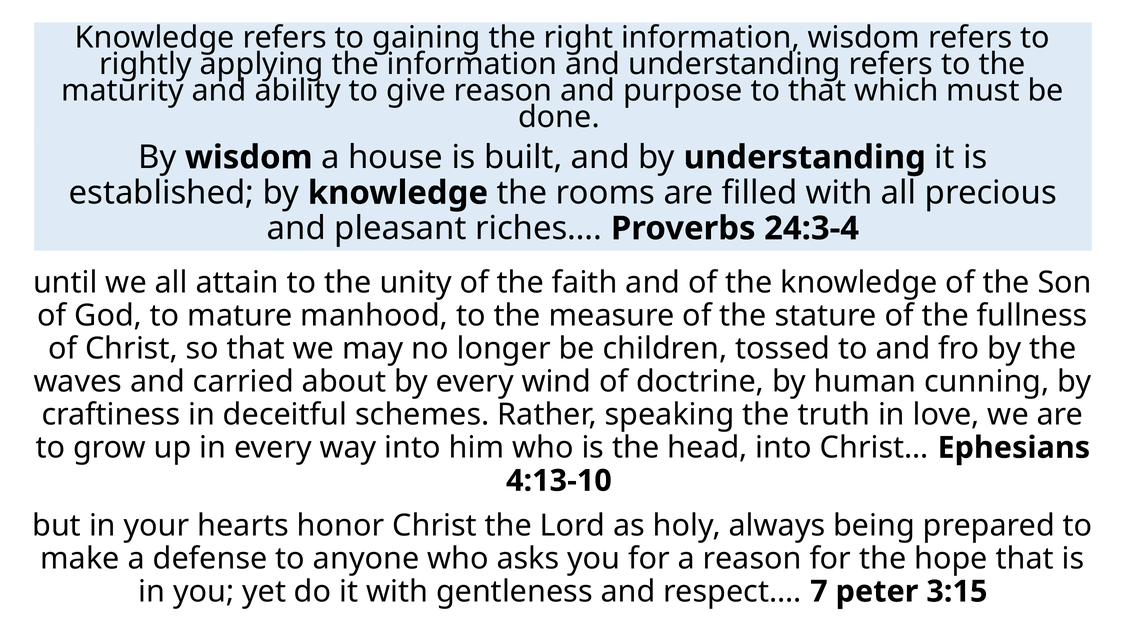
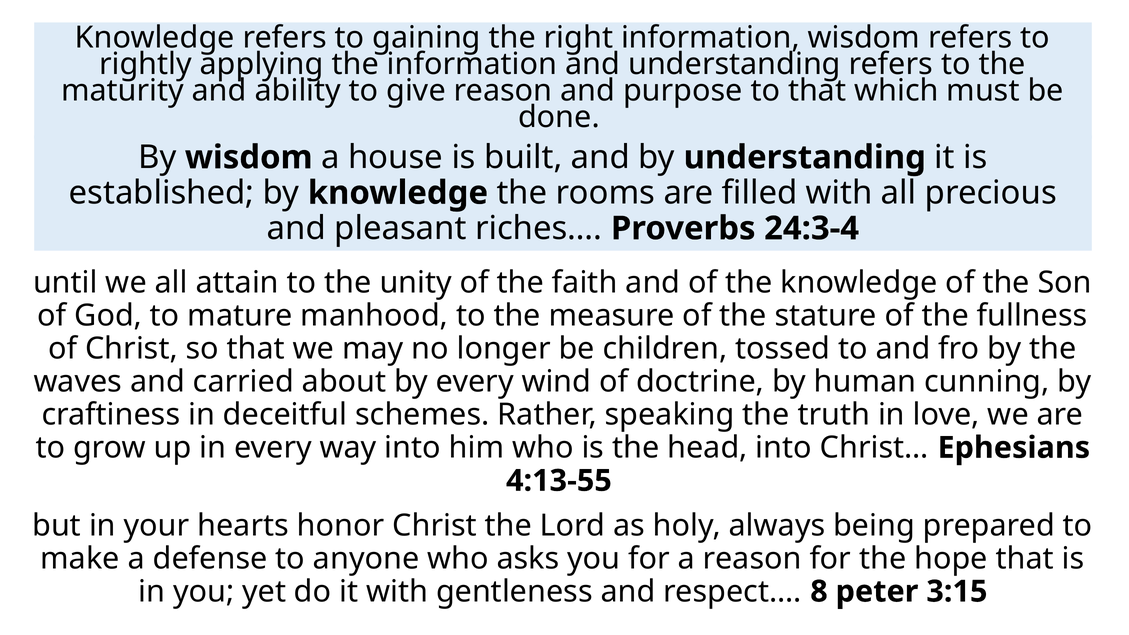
4:13-10: 4:13-10 -> 4:13-55 (559, 481)
7: 7 -> 8 (819, 592)
